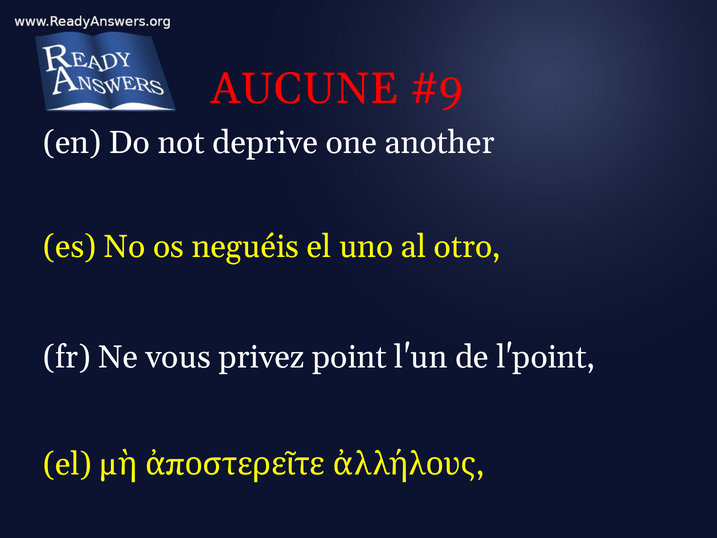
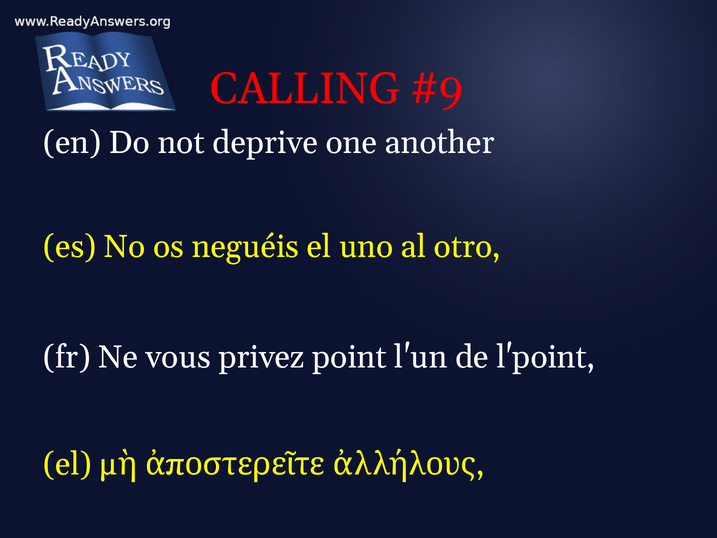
AUCUNE: AUCUNE -> CALLING (305, 89)
